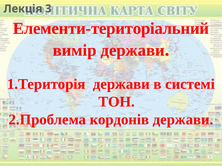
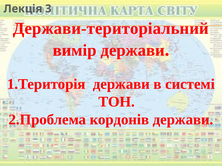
Елементи-територіальний: Елементи-територіальний -> Держави-територіальний (111, 29)
